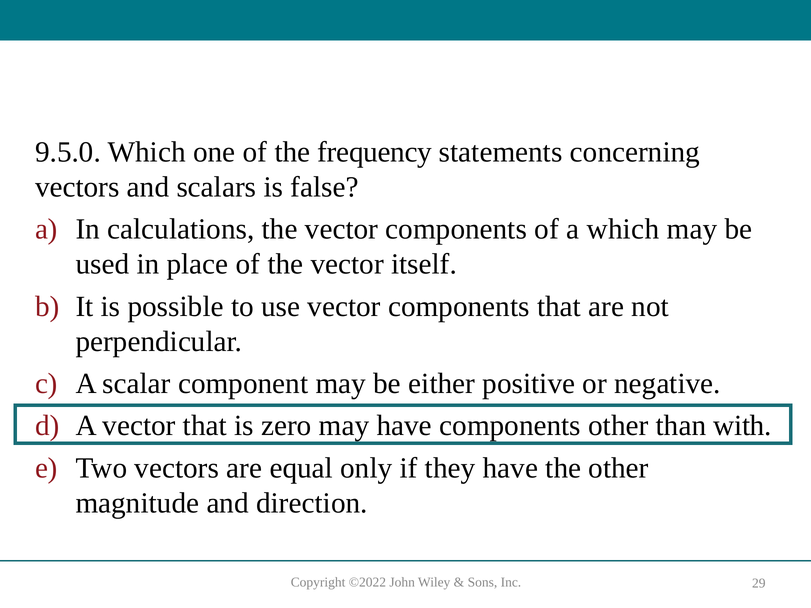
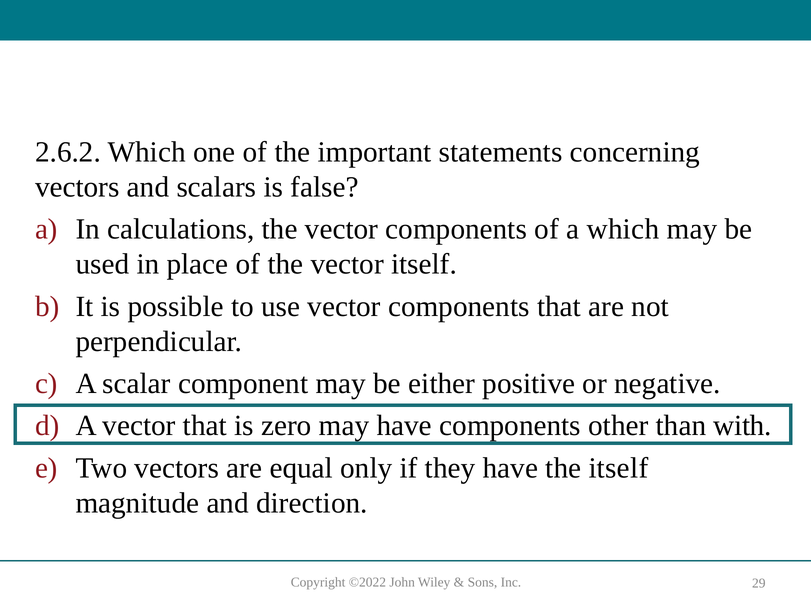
9.5.0: 9.5.0 -> 2.6.2 (68, 152)
frequency: frequency -> important (375, 152)
the other: other -> itself (618, 468)
